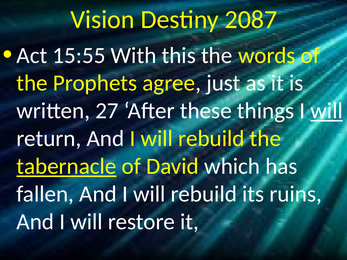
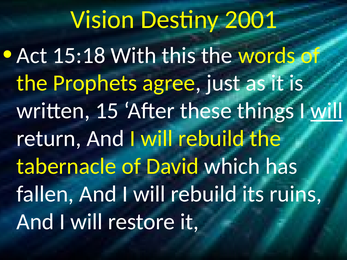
2087: 2087 -> 2001 (251, 20)
15:55: 15:55 -> 15:18 (79, 55)
27: 27 -> 15 (107, 111)
tabernacle underline: present -> none (66, 166)
